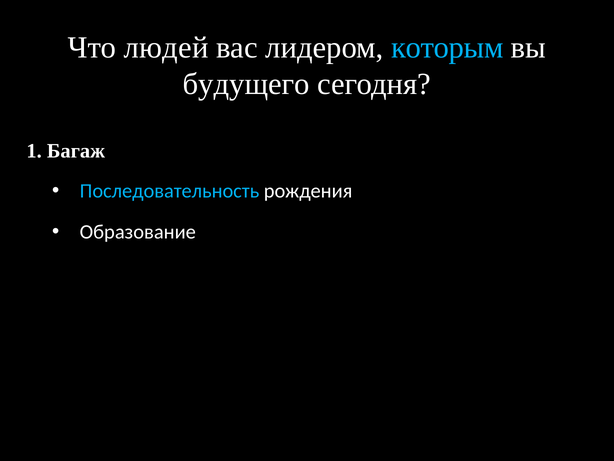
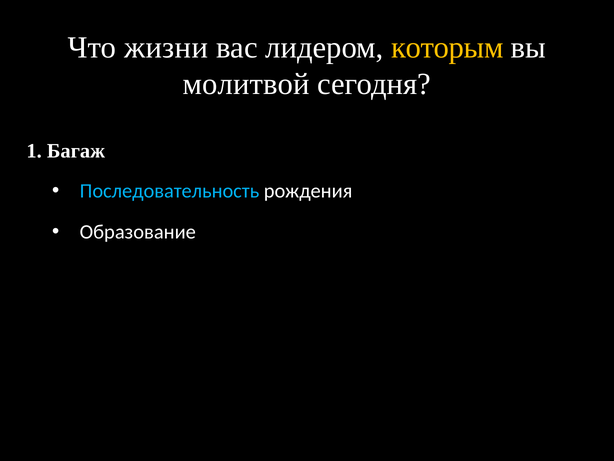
людей: людей -> жизни (166, 47)
которым colour: light blue -> yellow (447, 47)
будущего: будущего -> молитвой (246, 84)
